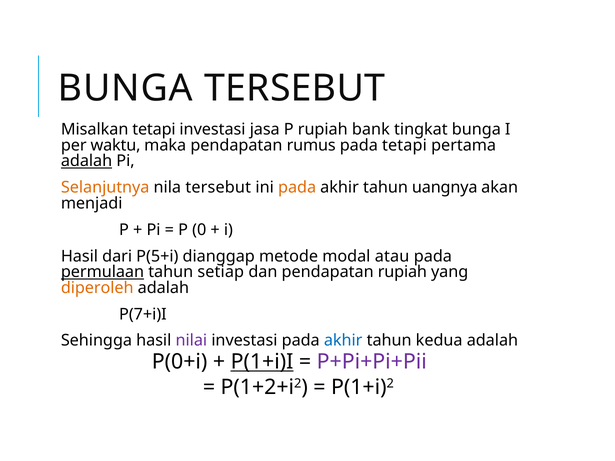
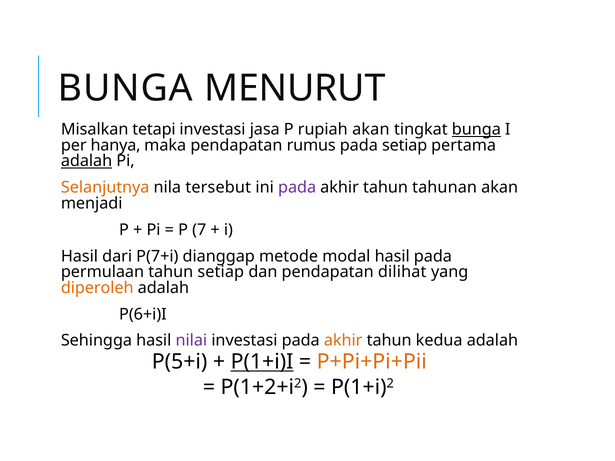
BUNGA TERSEBUT: TERSEBUT -> MENURUT (295, 88)
rupiah bank: bank -> akan (371, 130)
bunga underline: none -> present (476, 130)
waktu: waktu -> hanya (116, 145)
pada tetapi: tetapi -> setiap (405, 145)
pada colour: orange -> purple (297, 188)
uangnya: uangnya -> tahunan (445, 188)
0: 0 -> 7 (199, 230)
P(5+i: P(5+i -> P(7+i (157, 256)
modal atau: atau -> hasil (392, 256)
permulaan underline: present -> none (102, 272)
pendapatan rupiah: rupiah -> dilihat (402, 272)
P(7+i)I: P(7+i)I -> P(6+i)I (143, 314)
akhir colour: blue -> orange (343, 341)
P(0+i: P(0+i -> P(5+i (180, 362)
P+Pi+Pi+Pii colour: purple -> orange (372, 362)
